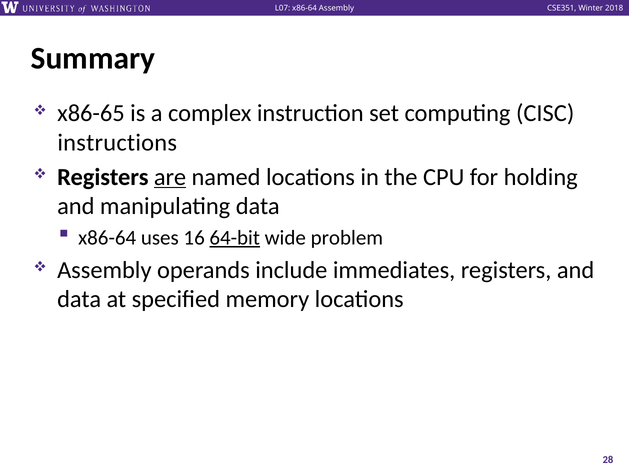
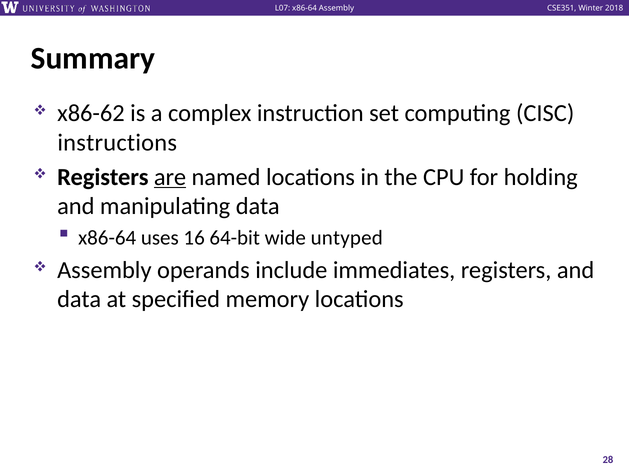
x86-65: x86-65 -> x86-62 (91, 113)
64-bit underline: present -> none (235, 237)
problem: problem -> untyped (347, 237)
